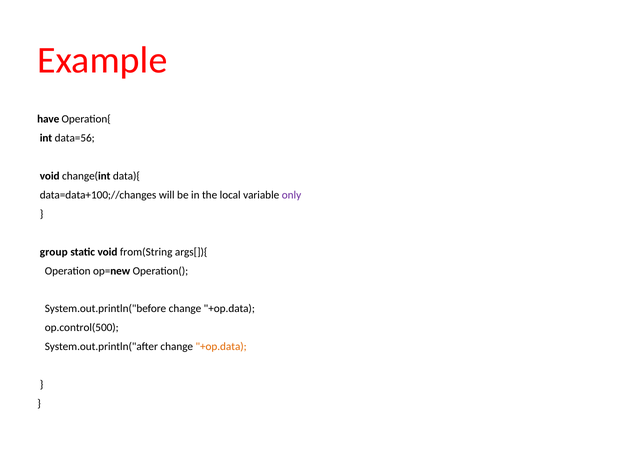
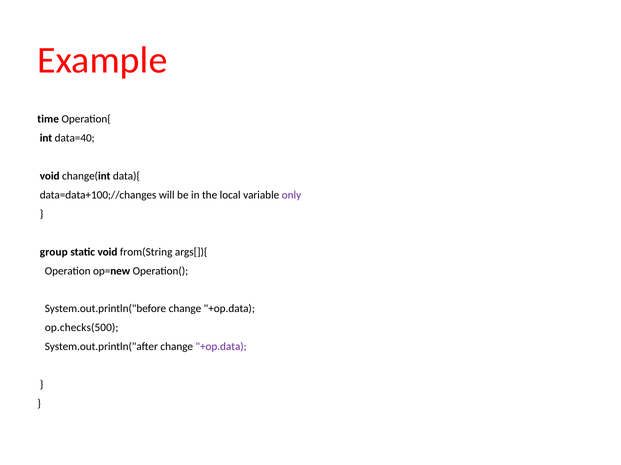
have: have -> time (48, 119)
data=56: data=56 -> data=40 (75, 138)
op.control(500: op.control(500 -> op.checks(500 (82, 328)
+op.data colour: orange -> purple (221, 347)
